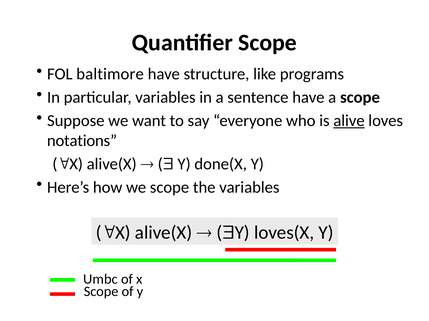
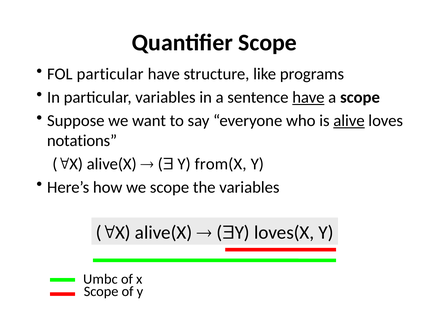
FOL baltimore: baltimore -> particular (110, 74)
have underline: none -> present (308, 97)
done(X: done(X -> from(X (221, 164)
